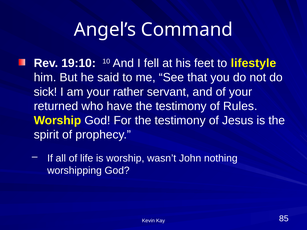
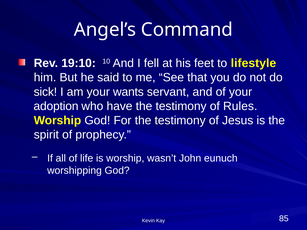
rather: rather -> wants (128, 92)
returned: returned -> adoption (56, 106)
nothing: nothing -> eunuch (221, 158)
